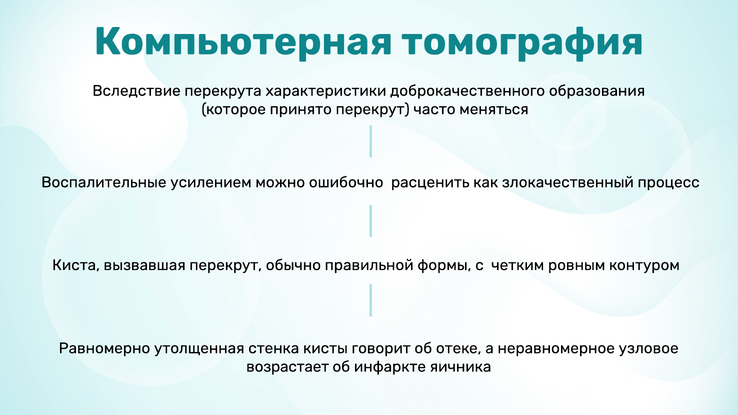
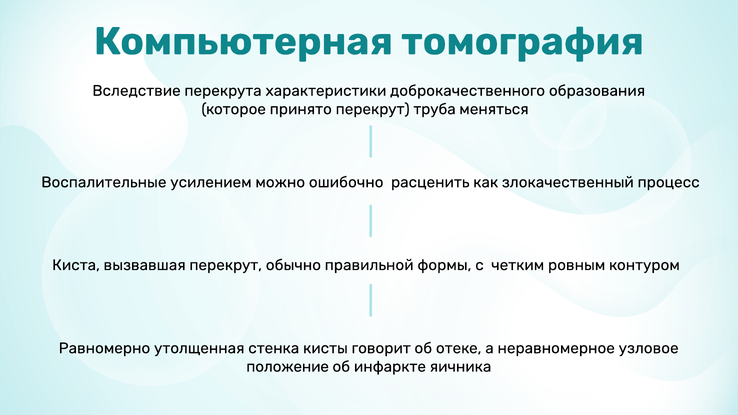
часто: часто -> труба (435, 109)
возрастает: возрастает -> положение (288, 367)
